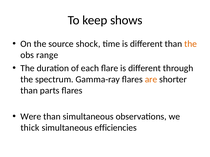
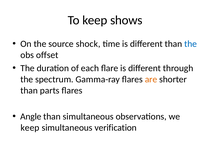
the colour: orange -> blue (191, 44)
range: range -> offset (47, 55)
Were: Were -> Angle (31, 117)
thick: thick -> keep (30, 128)
efficiencies: efficiencies -> verification (116, 128)
